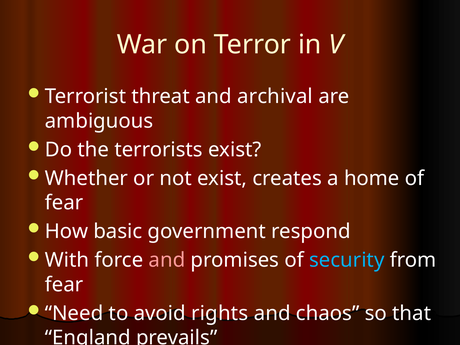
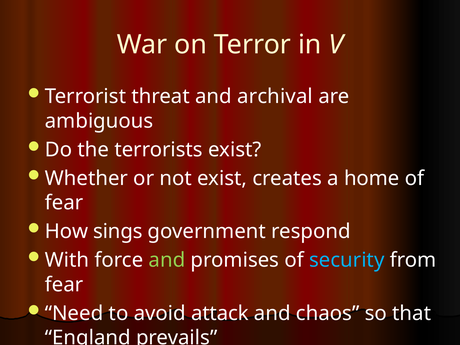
basic: basic -> sings (118, 231)
and colour: pink -> light green (167, 260)
rights: rights -> attack (220, 313)
